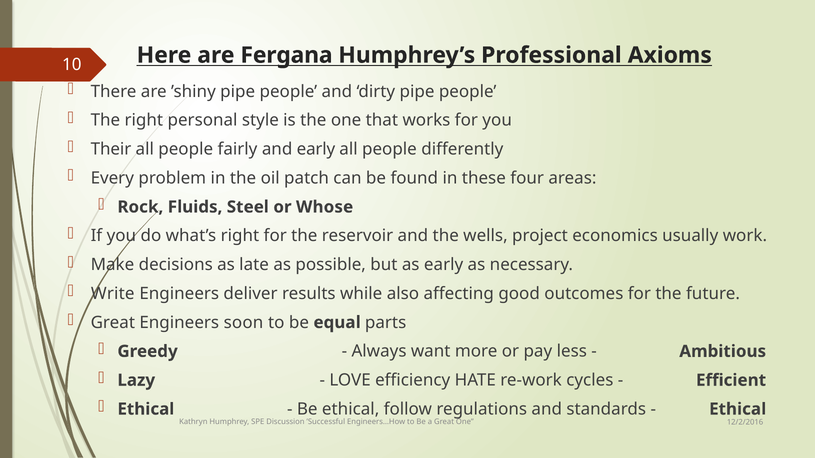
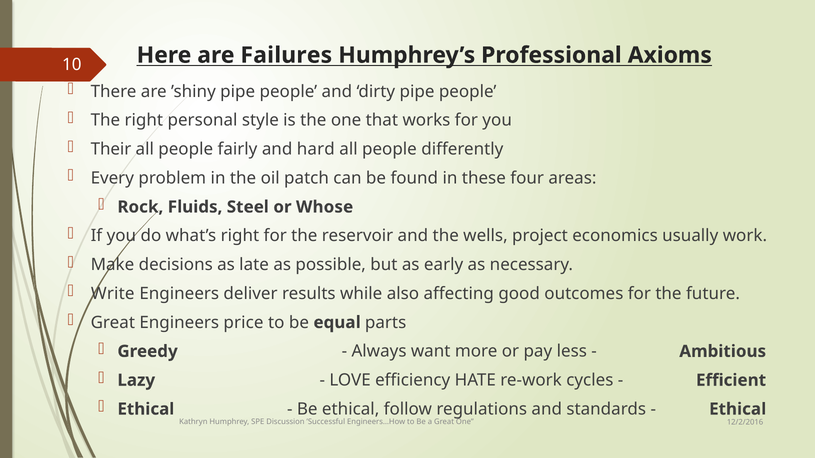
Fergana: Fergana -> Failures (286, 55)
and early: early -> hard (316, 149)
soon: soon -> price (244, 323)
